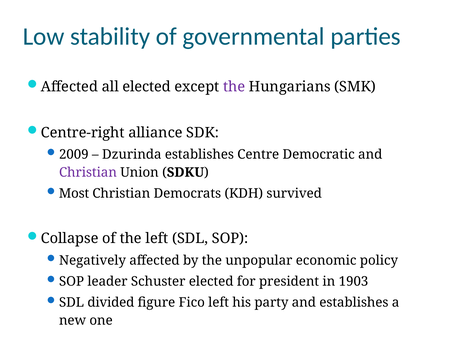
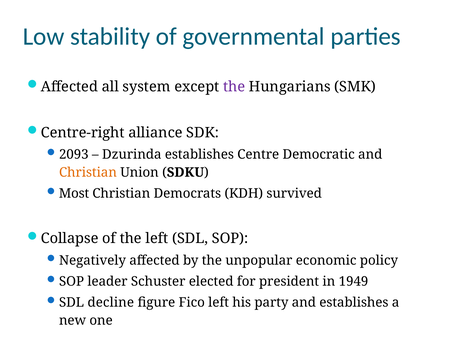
all elected: elected -> system (147, 87)
2009: 2009 -> 2093 (74, 155)
Christian colour: purple -> orange (88, 173)
1903: 1903 -> 1949 (354, 282)
divided: divided -> decline (111, 303)
